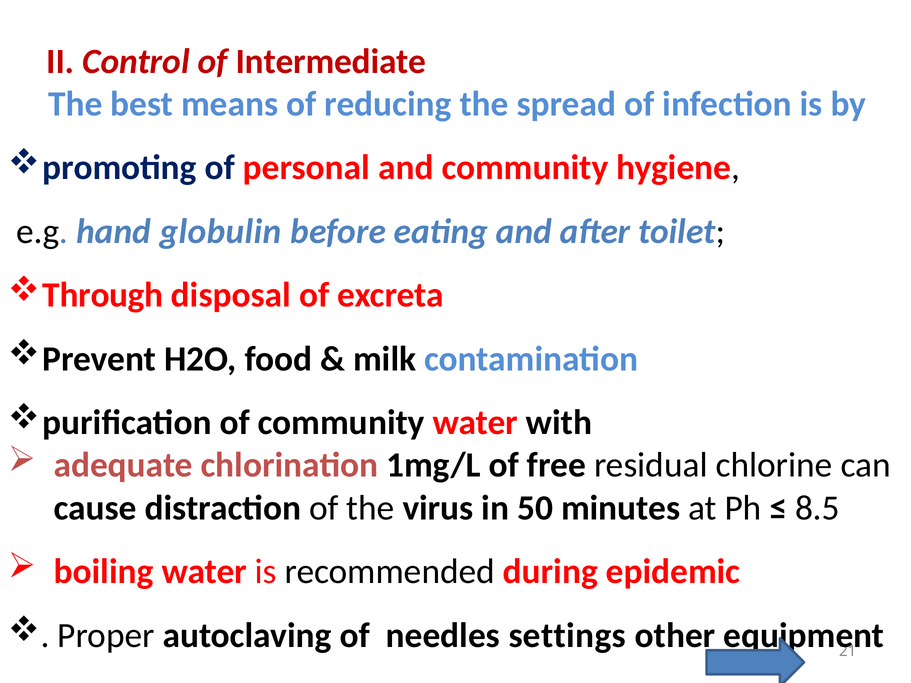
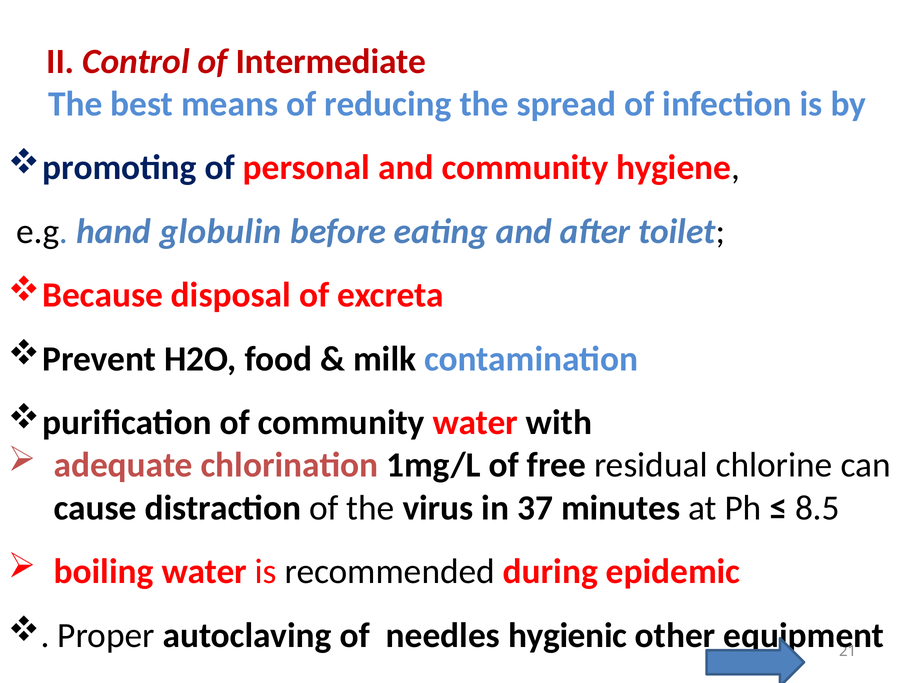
Through: Through -> Because (103, 295)
50: 50 -> 37 (535, 508)
settings: settings -> hygienic (568, 636)
